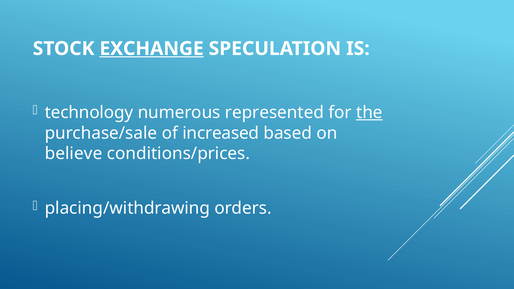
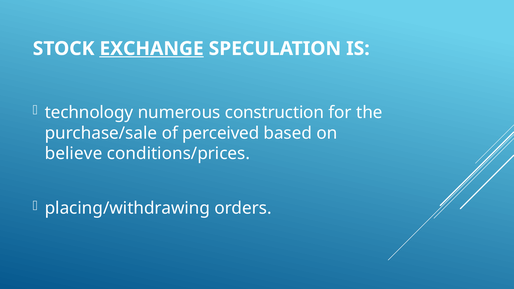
represented: represented -> construction (275, 113)
the underline: present -> none (369, 113)
increased: increased -> perceived (221, 133)
